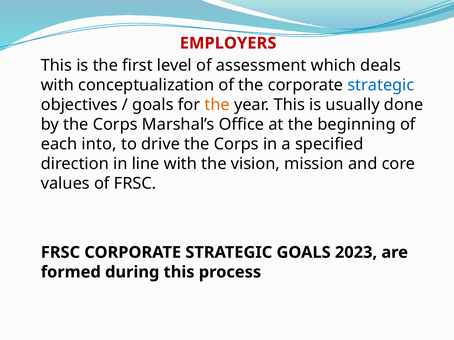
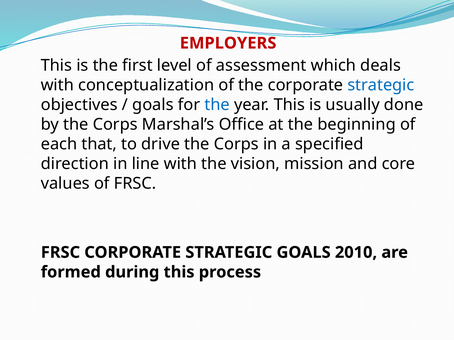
the colour: orange -> blue (217, 105)
into: into -> that (99, 144)
2023: 2023 -> 2010 (356, 253)
